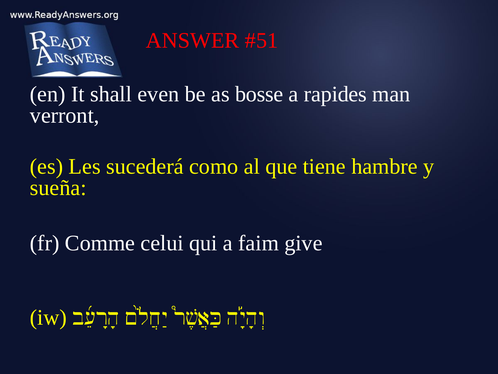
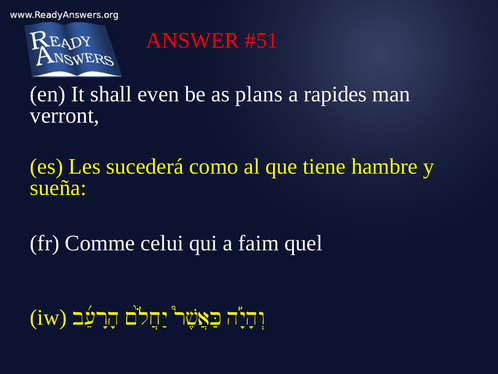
bosse: bosse -> plans (259, 94)
give: give -> quel (303, 243)
